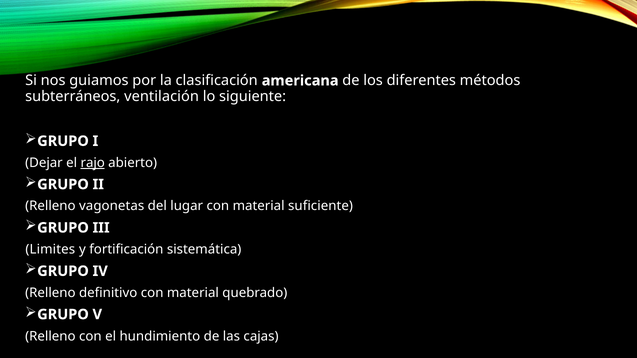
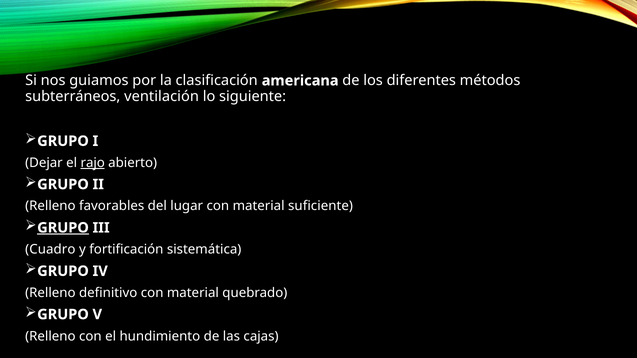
vagonetas: vagonetas -> favorables (112, 206)
GRUPO underline: none -> present (63, 228)
Limites: Limites -> Cuadro (50, 250)
